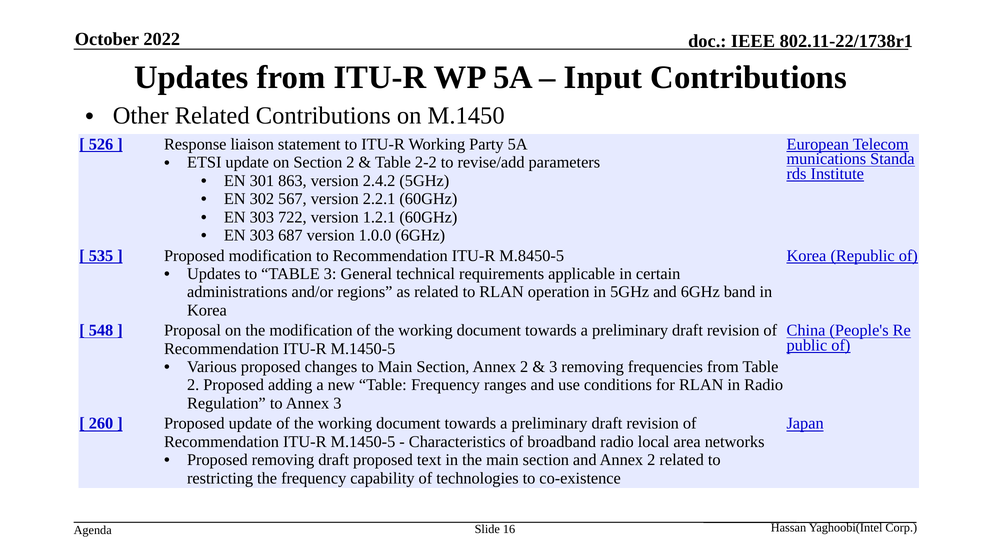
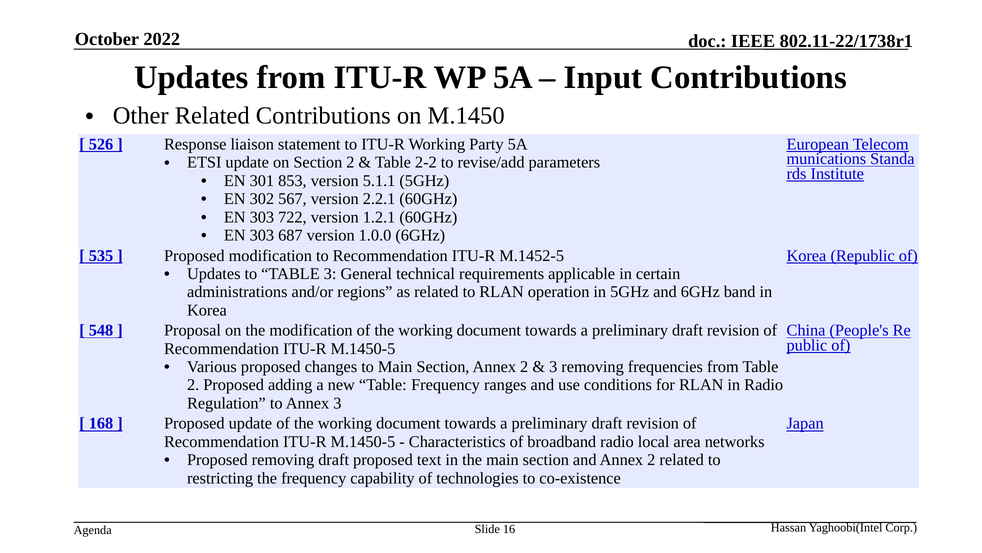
863: 863 -> 853 (292, 181)
2.4.2: 2.4.2 -> 5.1.1 (379, 181)
M.8450-5: M.8450-5 -> M.1452-5 (532, 255)
260: 260 -> 168 (101, 423)
